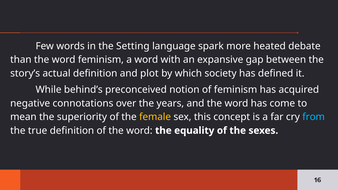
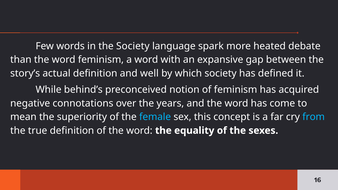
the Setting: Setting -> Society (133, 46)
plot: plot -> well (149, 73)
female colour: yellow -> light blue (155, 117)
